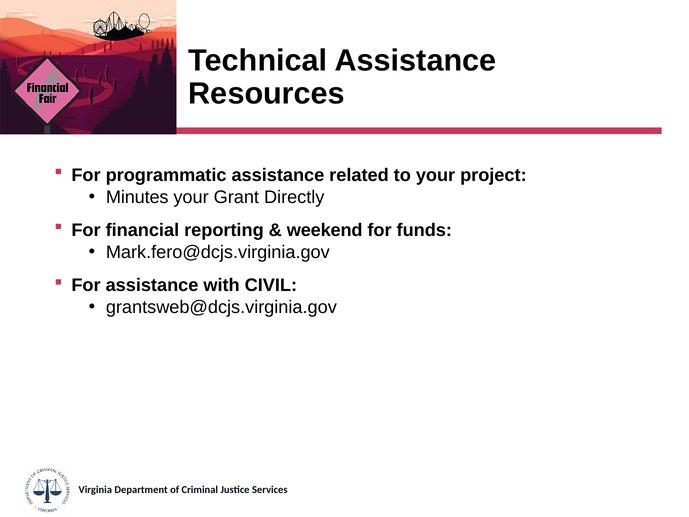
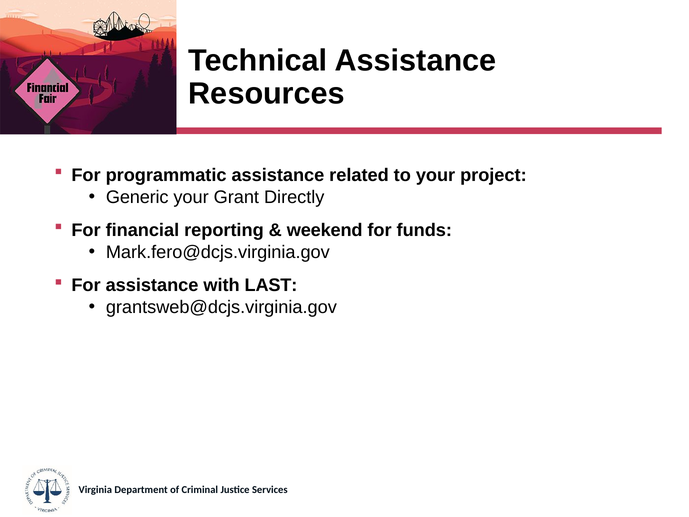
Minutes: Minutes -> Generic (137, 197)
CIVIL: CIVIL -> LAST (271, 285)
